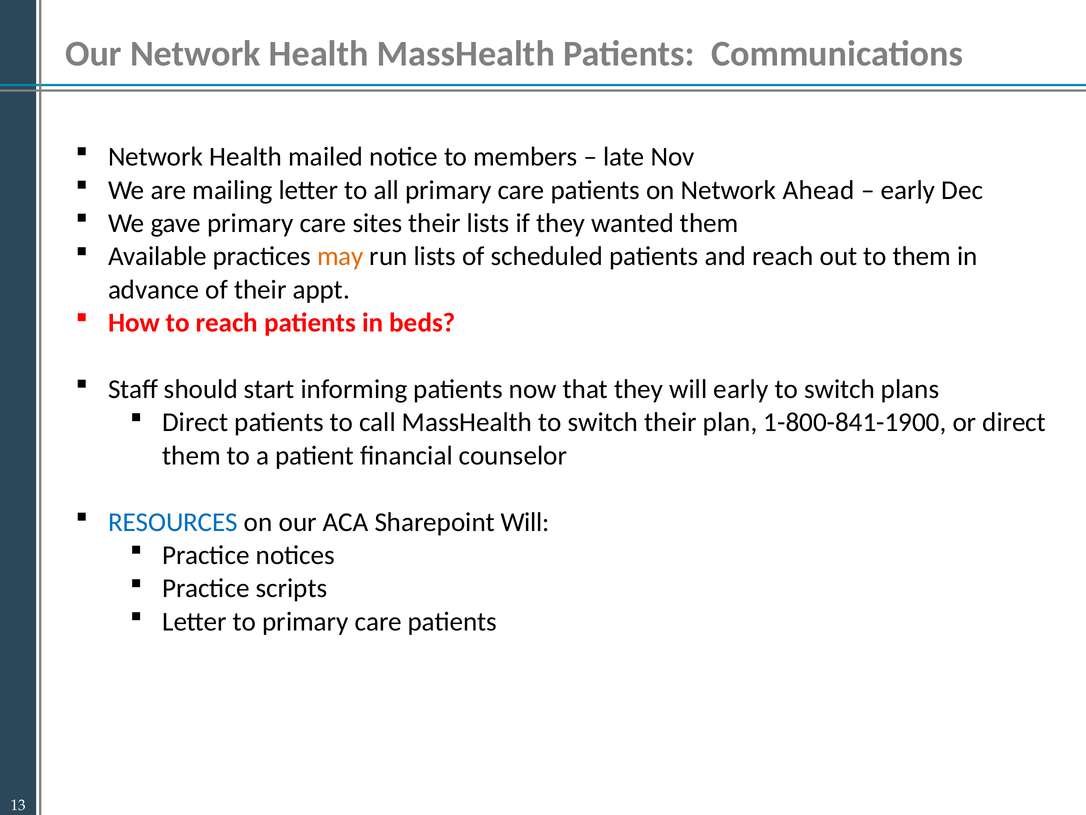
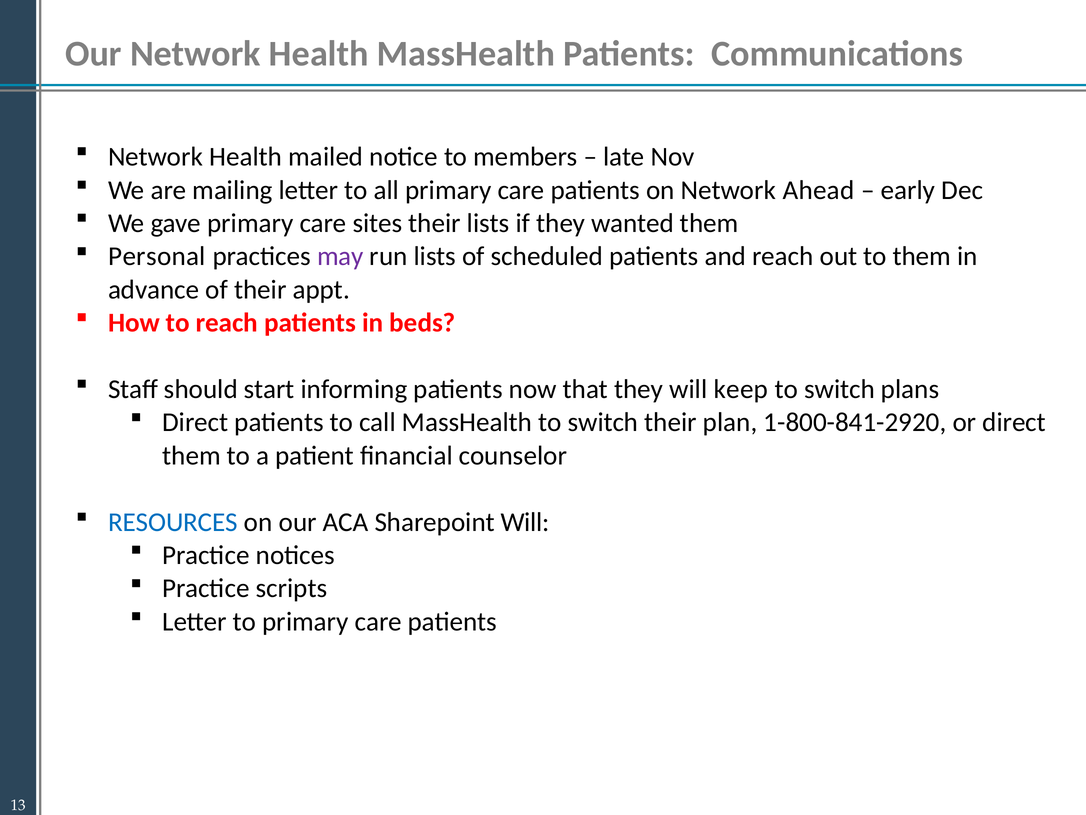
Available: Available -> Personal (157, 256)
may colour: orange -> purple (340, 256)
will early: early -> keep (741, 389)
1-800-841-1900: 1-800-841-1900 -> 1-800-841-2920 (855, 422)
